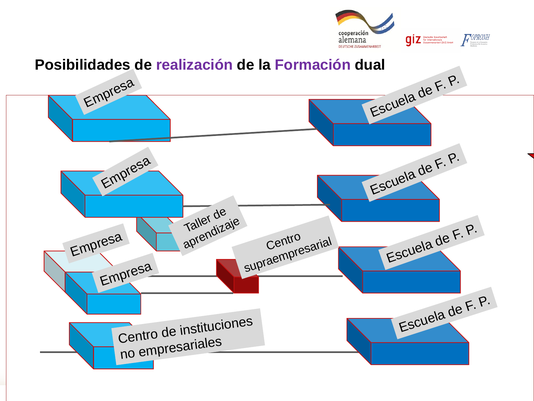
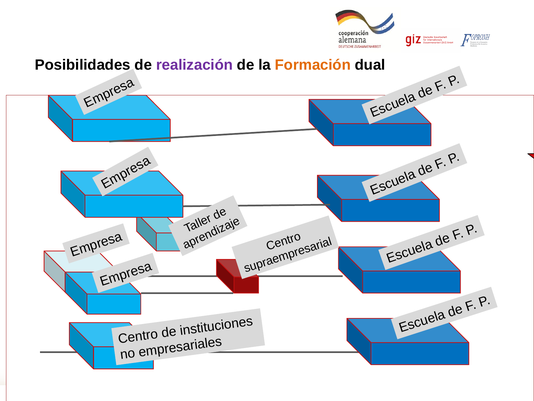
Formación colour: purple -> orange (313, 65)
